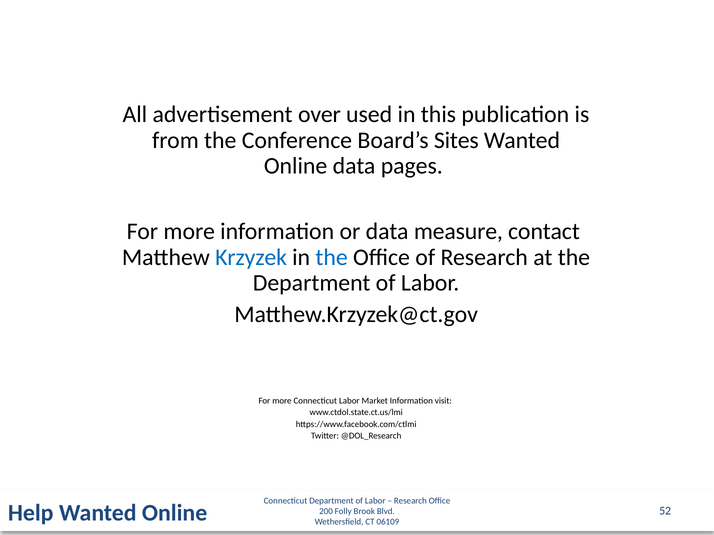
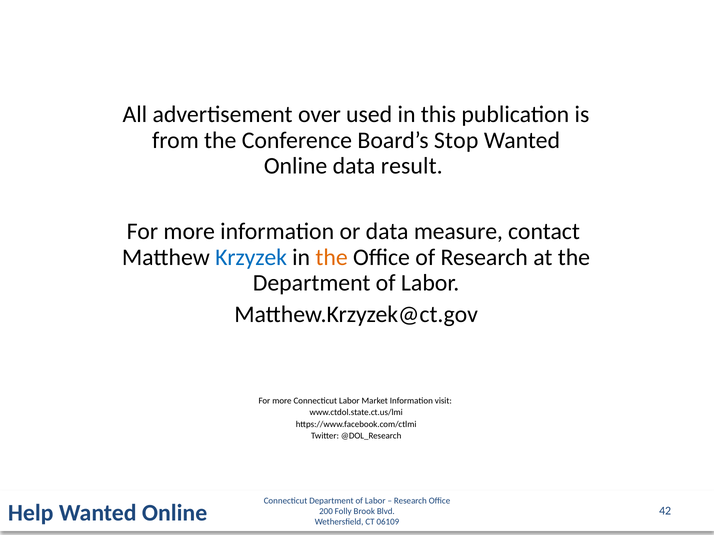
Sites: Sites -> Stop (456, 140)
pages: pages -> result (412, 166)
the colour: blue -> orange (332, 257)
52: 52 -> 42 (665, 511)
